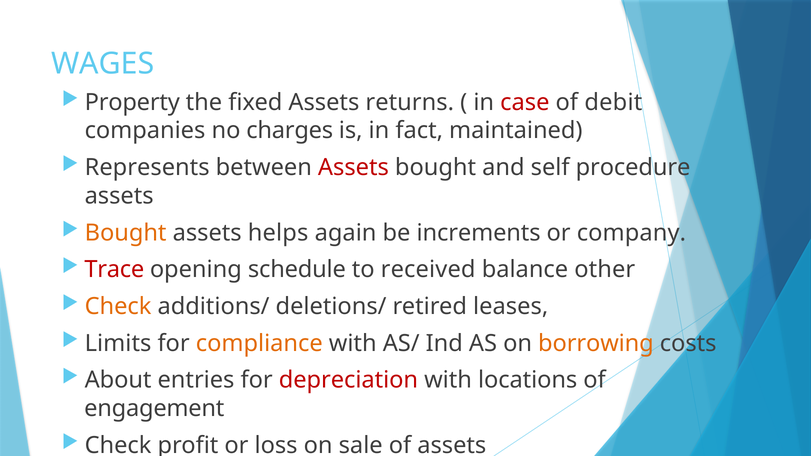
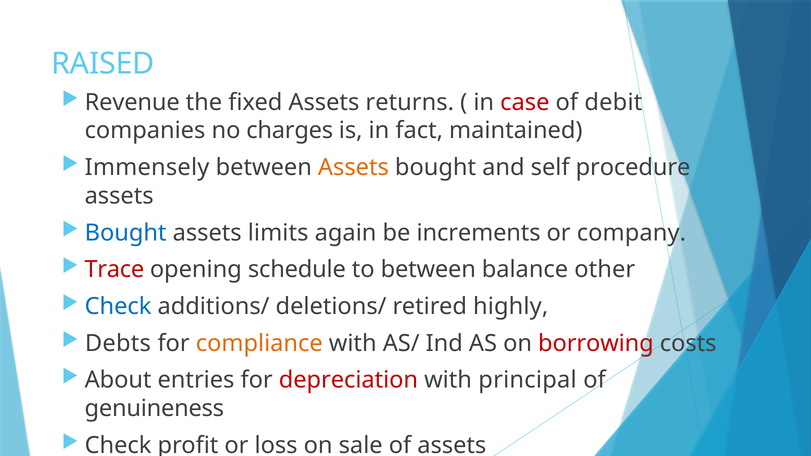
WAGES: WAGES -> RAISED (103, 64)
Property: Property -> Revenue (132, 102)
Represents: Represents -> Immensely (147, 168)
Assets colour: red -> orange (353, 168)
Bought colour: orange -> blue (126, 233)
helps: helps -> limits (278, 233)
to received: received -> between (428, 270)
Check colour: orange -> blue (118, 307)
leases: leases -> highly (511, 307)
Limits: Limits -> Debts (118, 343)
borrowing colour: orange -> red (596, 343)
locations: locations -> principal (528, 380)
engagement: engagement -> genuineness (154, 409)
